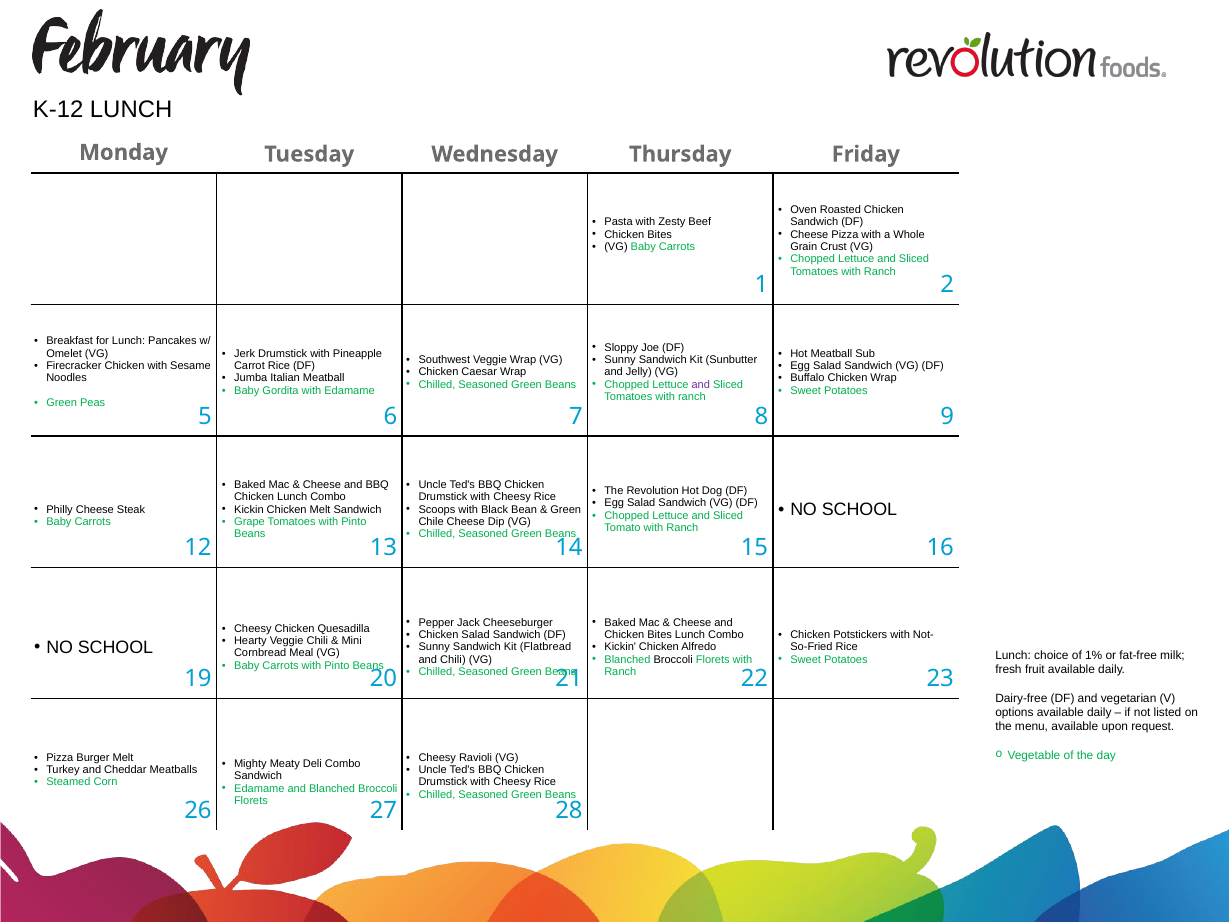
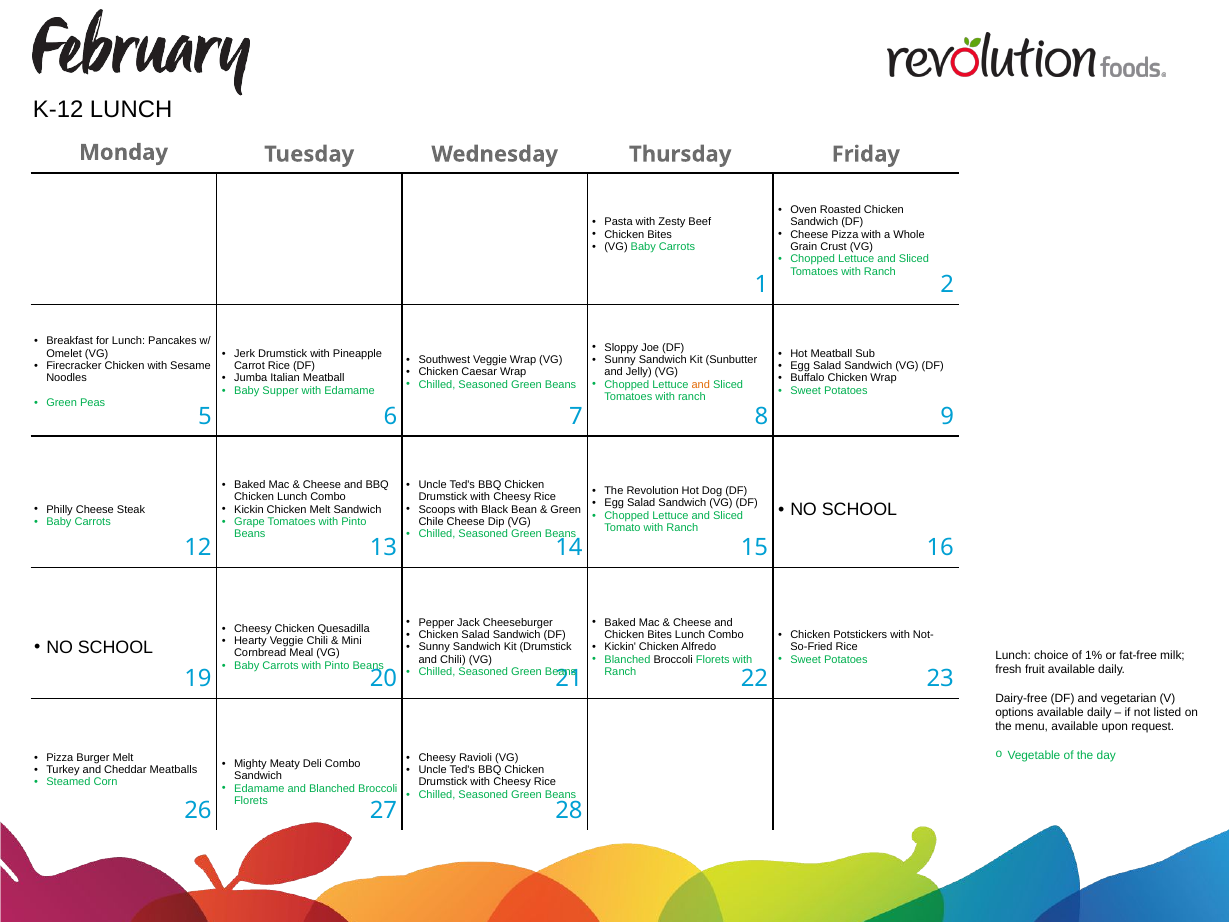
and colour: purple -> orange (701, 384)
Gordita: Gordita -> Supper (280, 390)
Kit Flatbread: Flatbread -> Drumstick (546, 647)
